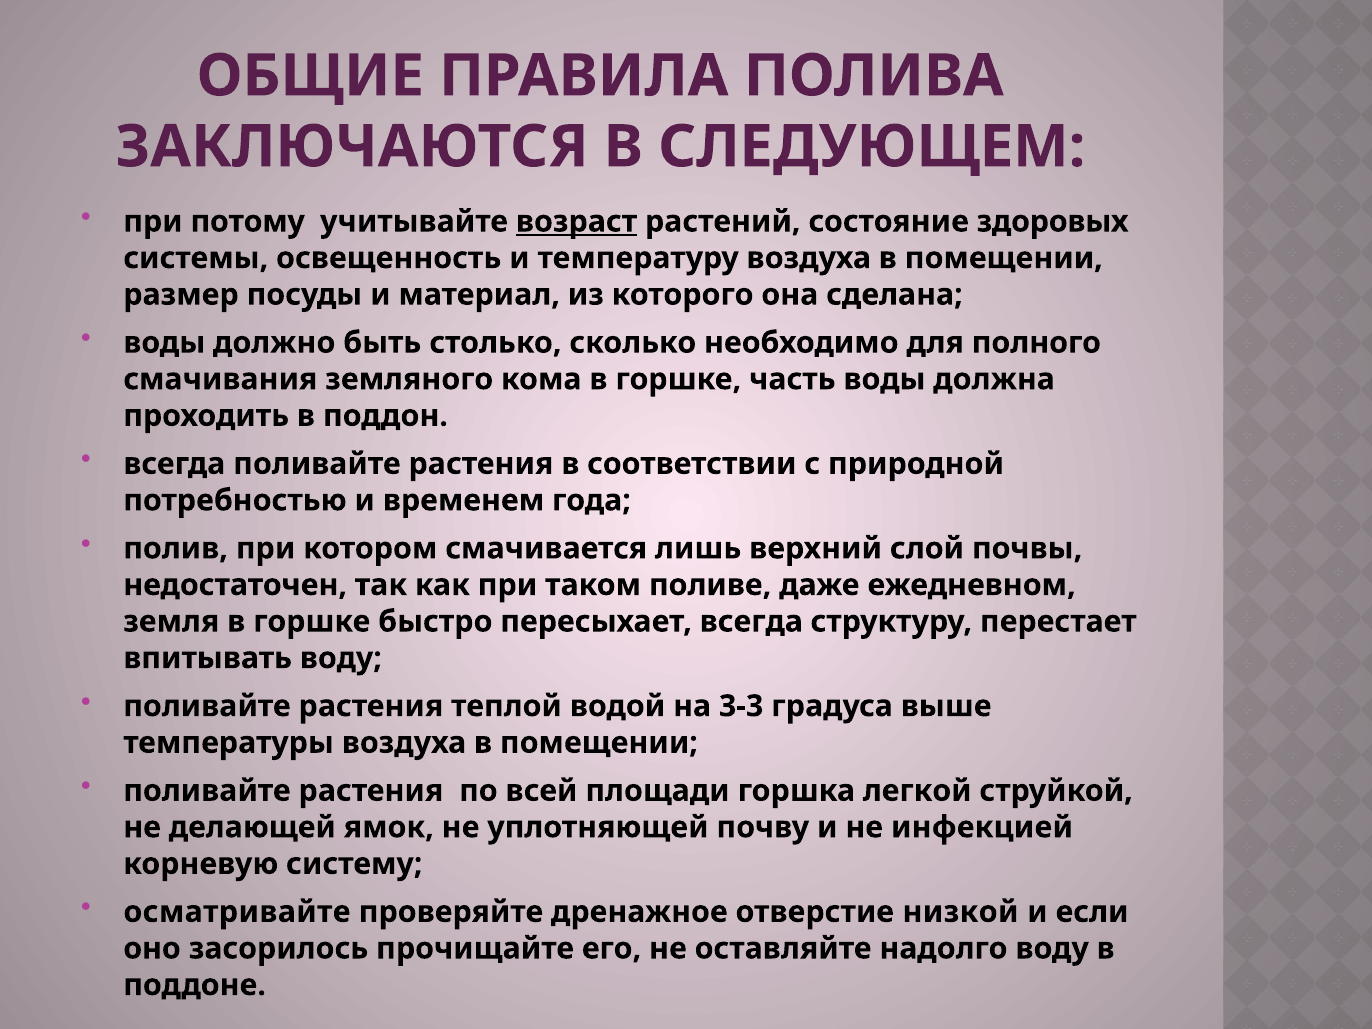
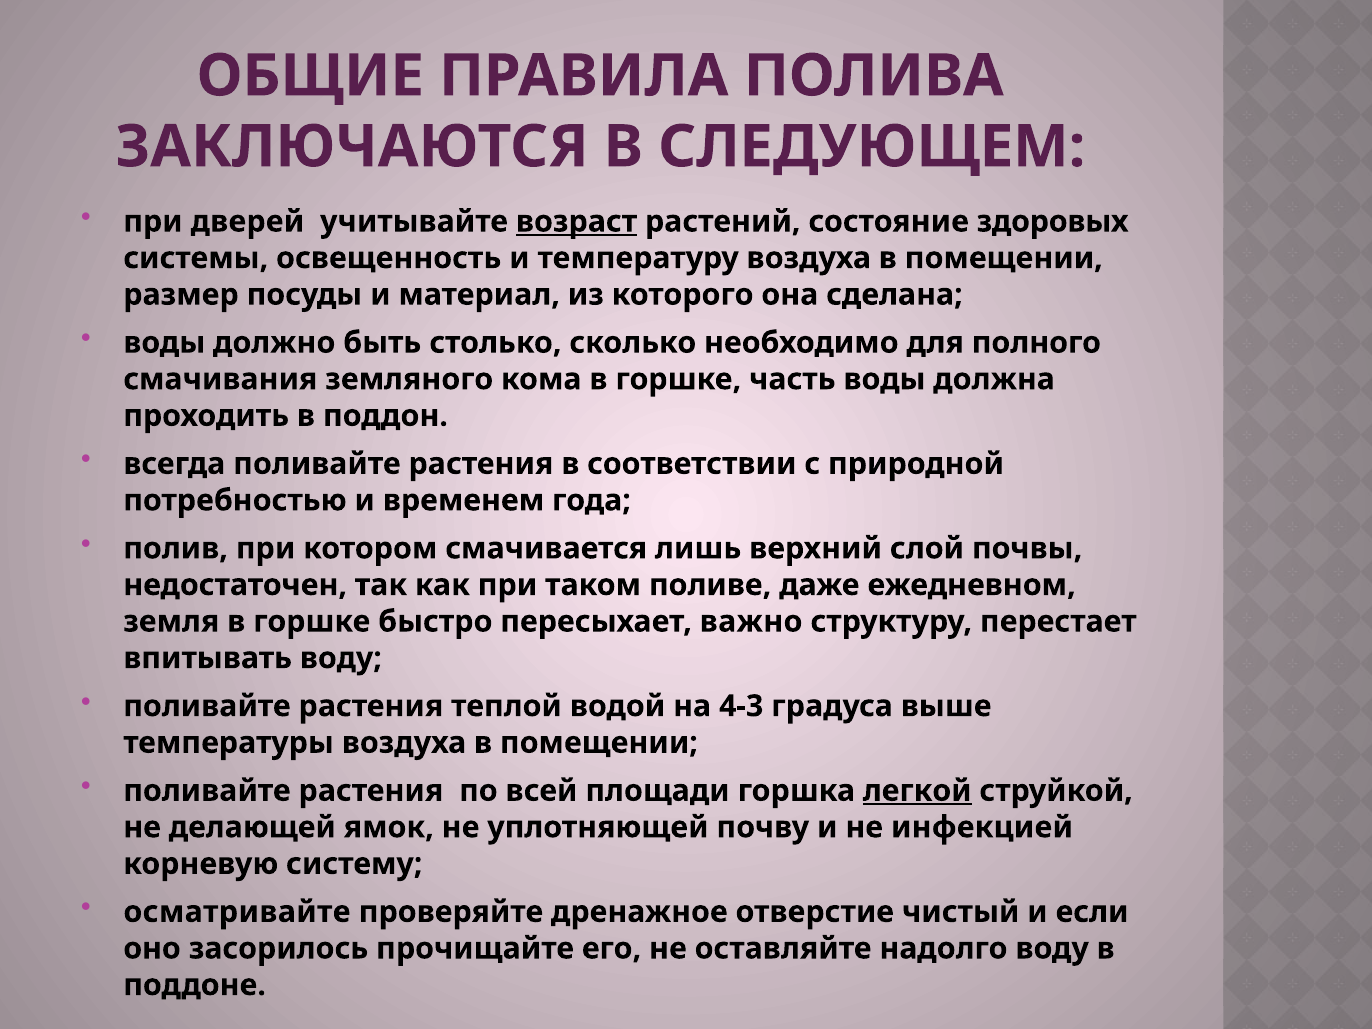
потому: потому -> дверей (247, 222)
пересыхает всегда: всегда -> важно (751, 622)
3-3: 3-3 -> 4-3 (741, 706)
легкой underline: none -> present (917, 791)
низкой: низкой -> чистый (961, 912)
